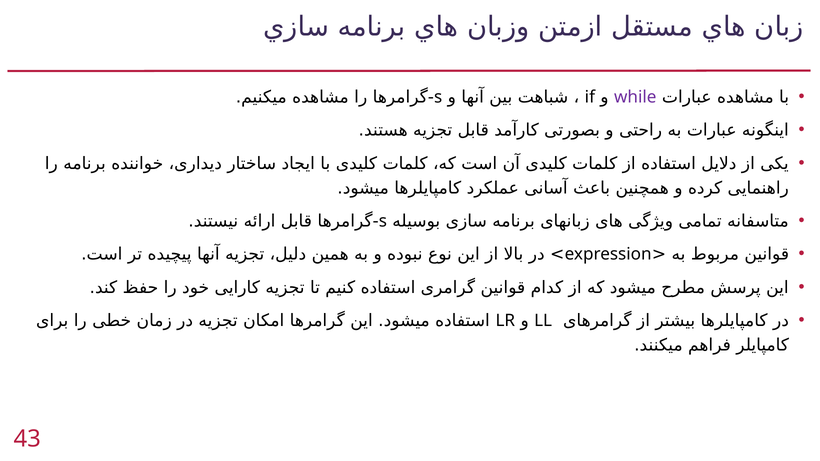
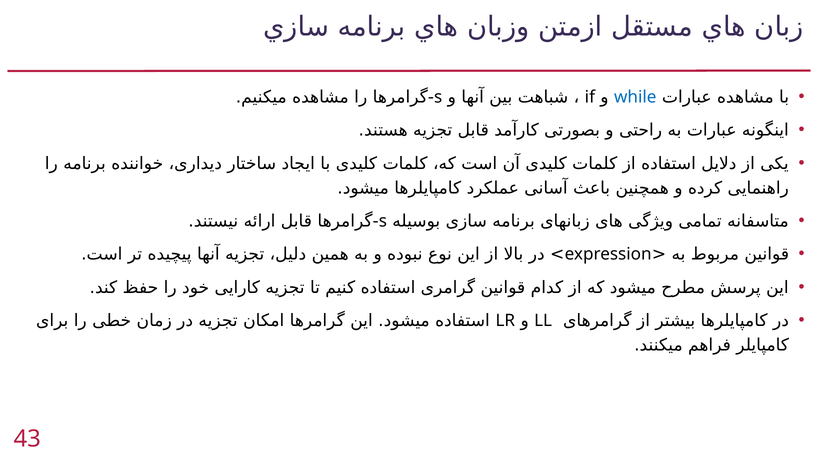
while colour: purple -> blue (635, 97)
